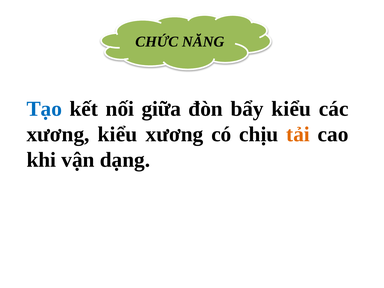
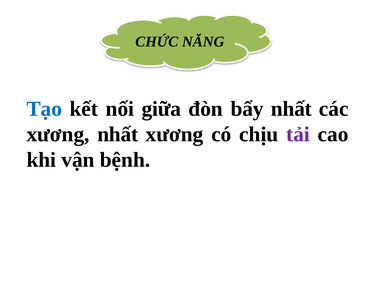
bẩy kiểu: kiểu -> nhất (291, 109)
xương kiểu: kiểu -> nhất (118, 134)
tải colour: orange -> purple (298, 134)
dạng: dạng -> bệnh (125, 160)
